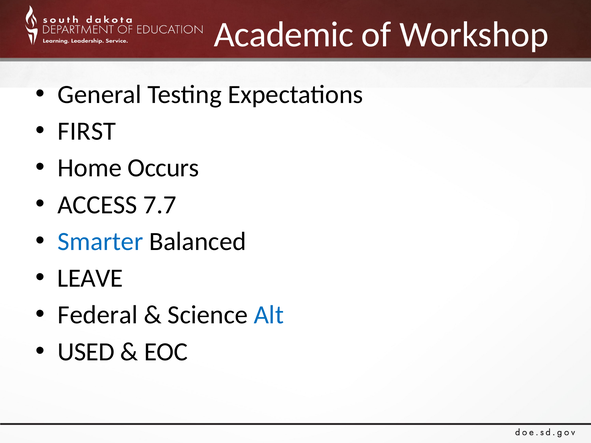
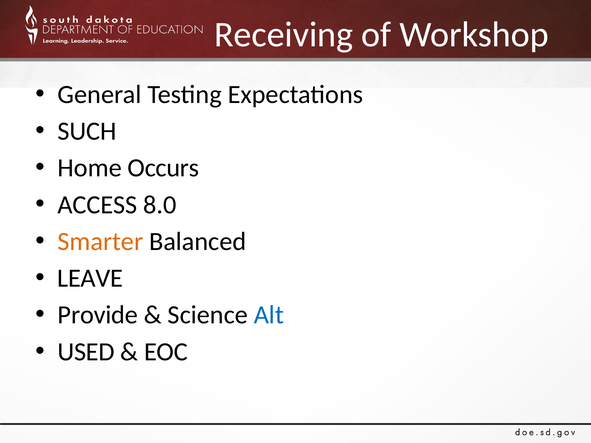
Academic: Academic -> Receiving (284, 35)
FIRST: FIRST -> SUCH (87, 131)
7.7: 7.7 -> 8.0 (160, 205)
Smarter colour: blue -> orange (100, 242)
Federal: Federal -> Provide (98, 315)
